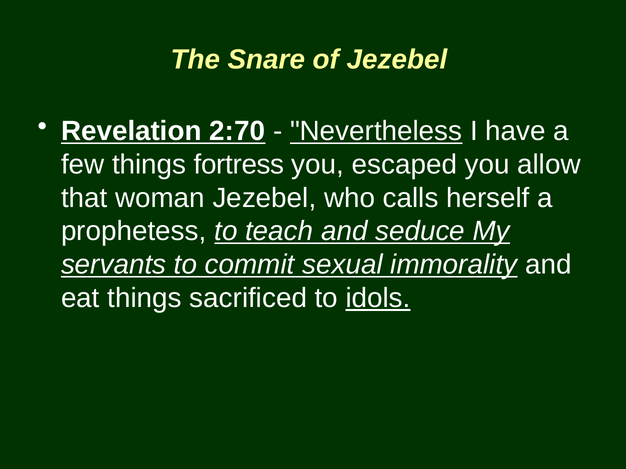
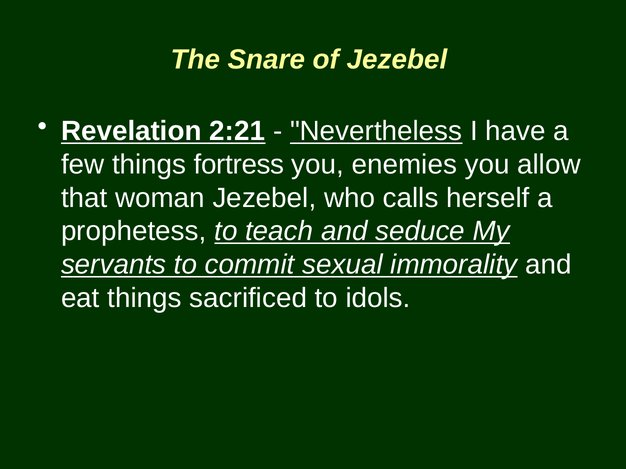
2:70: 2:70 -> 2:21 (237, 131)
escaped: escaped -> enemies (404, 165)
idols underline: present -> none (378, 298)
